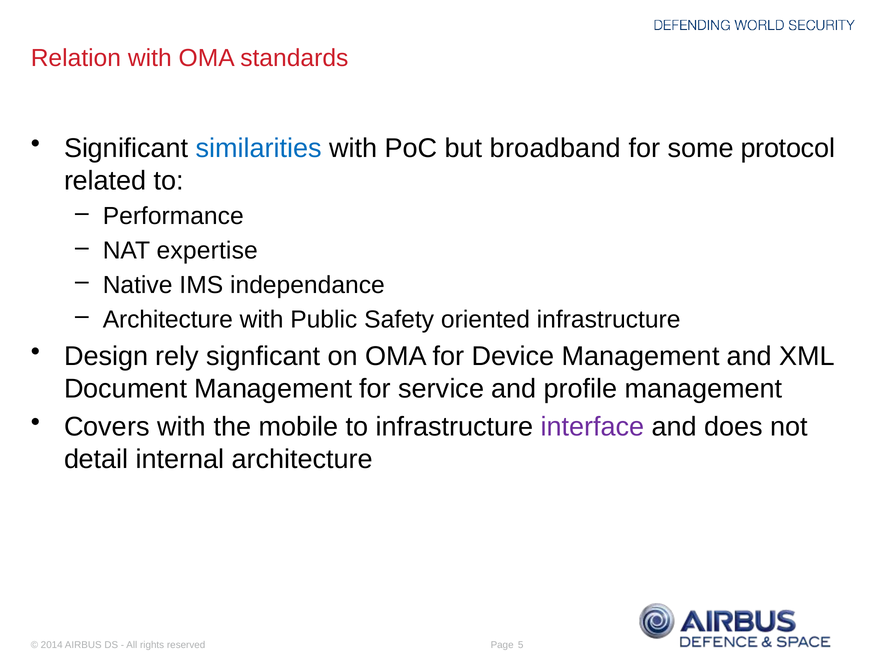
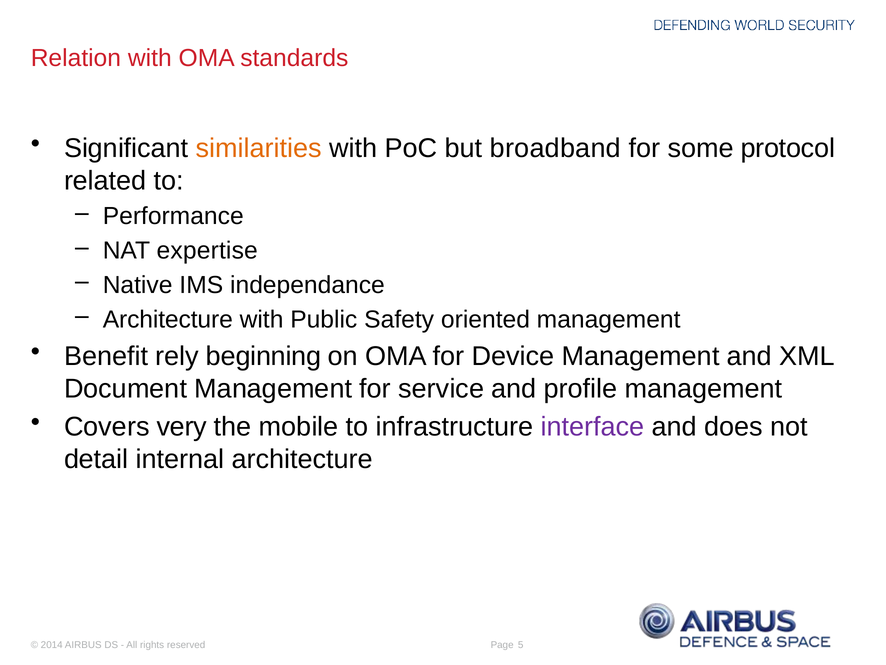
similarities colour: blue -> orange (259, 148)
oriented infrastructure: infrastructure -> management (609, 320)
Design: Design -> Benefit (106, 356)
signficant: signficant -> beginning (264, 356)
Covers with: with -> very (182, 427)
